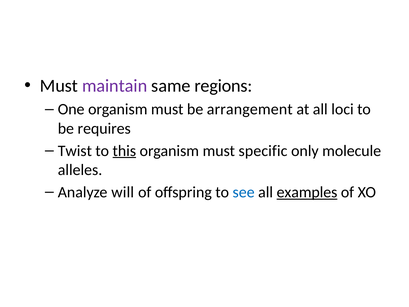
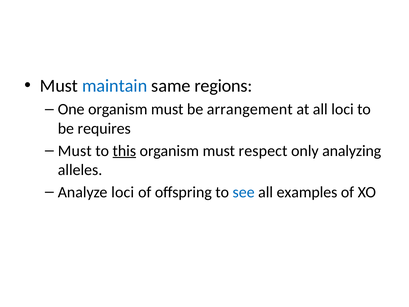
maintain colour: purple -> blue (115, 86)
Twist: Twist -> Must (75, 151)
specific: specific -> respect (263, 151)
molecule: molecule -> analyzing (352, 151)
Analyze will: will -> loci (123, 192)
examples underline: present -> none (307, 192)
